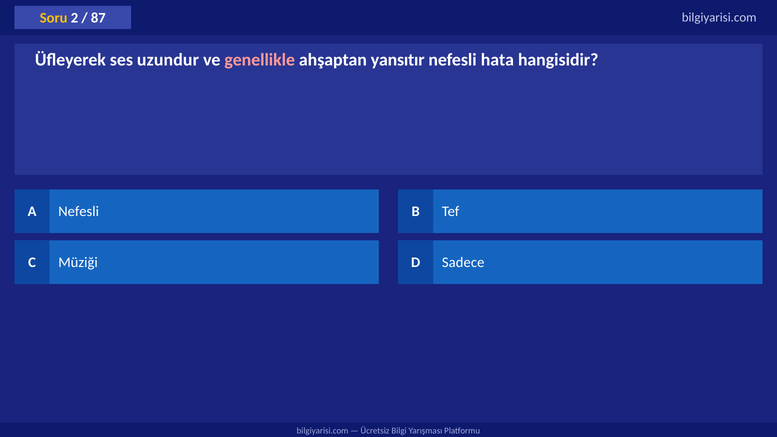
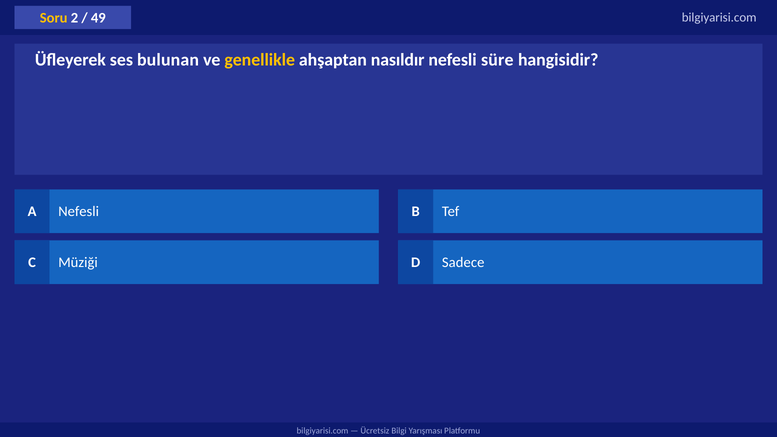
87: 87 -> 49 (98, 18)
uzundur: uzundur -> bulunan (168, 60)
genellikle colour: pink -> yellow (260, 60)
yansıtır: yansıtır -> nasıldır (398, 60)
hata: hata -> süre (497, 60)
